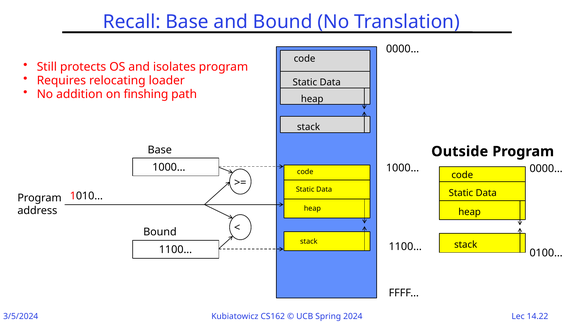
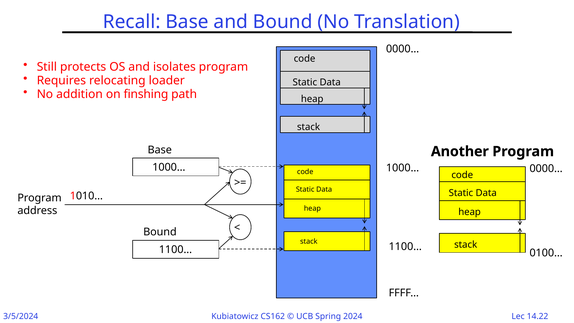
Outside: Outside -> Another (460, 151)
